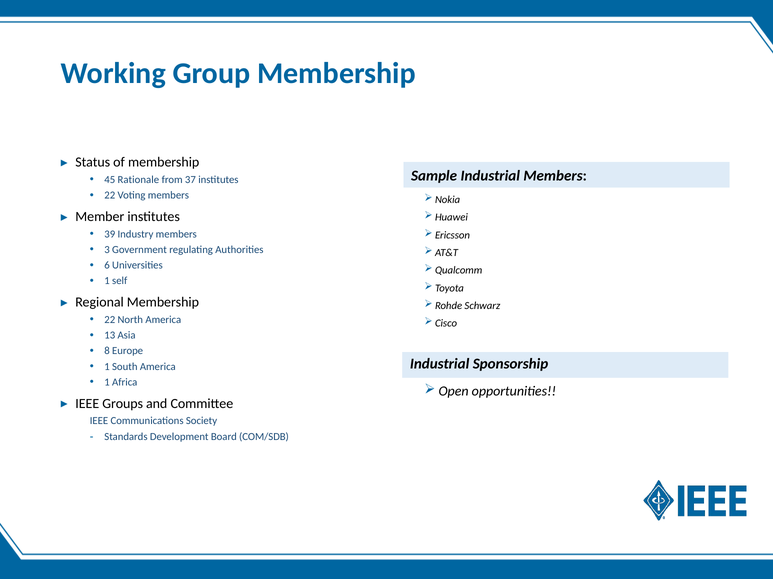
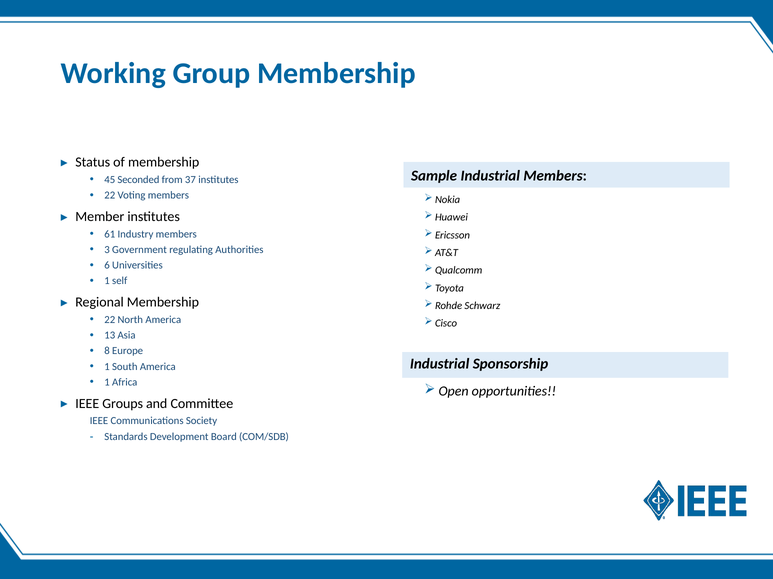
Rationale: Rationale -> Seconded (138, 180)
39: 39 -> 61 (110, 234)
